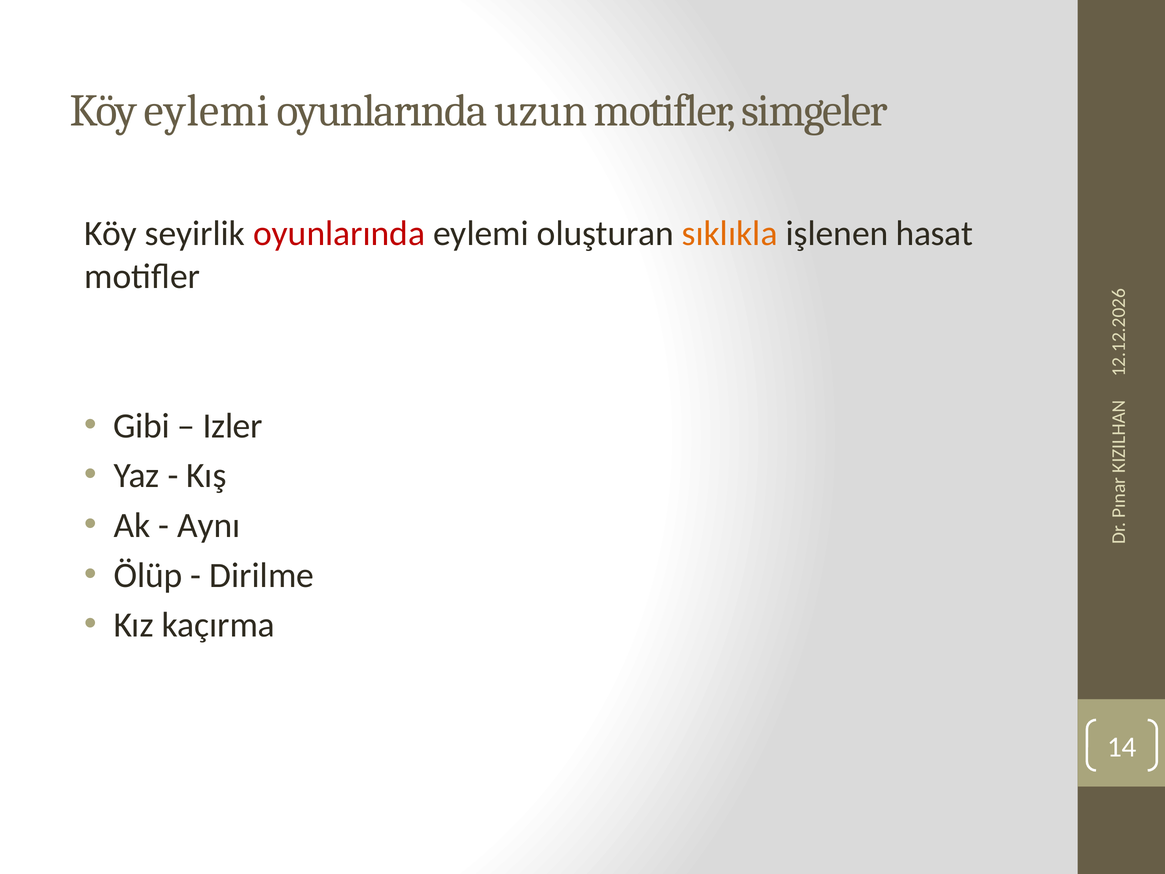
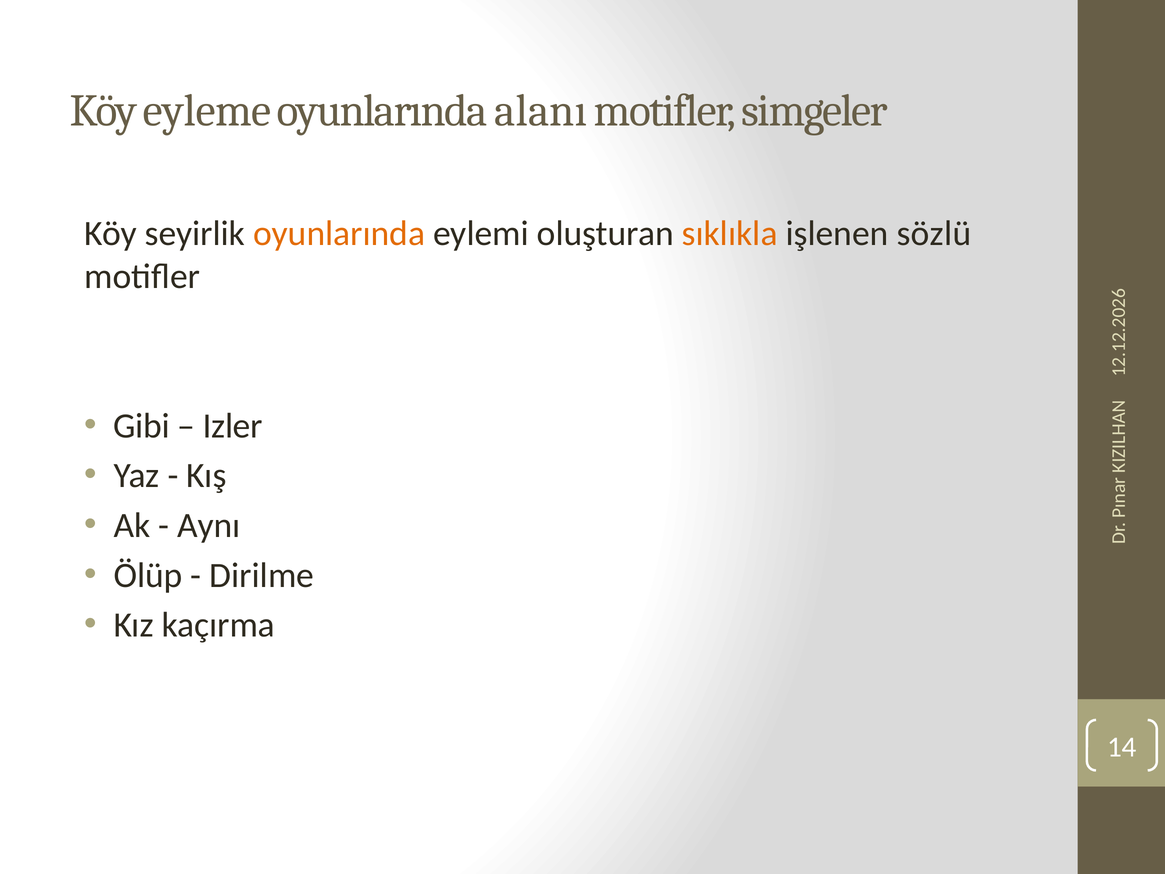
Köy eylemi: eylemi -> eyleme (207, 111)
uzun: uzun -> alanı (541, 111)
oyunlarında colour: red -> orange (339, 234)
hasat: hasat -> sözlü (934, 234)
